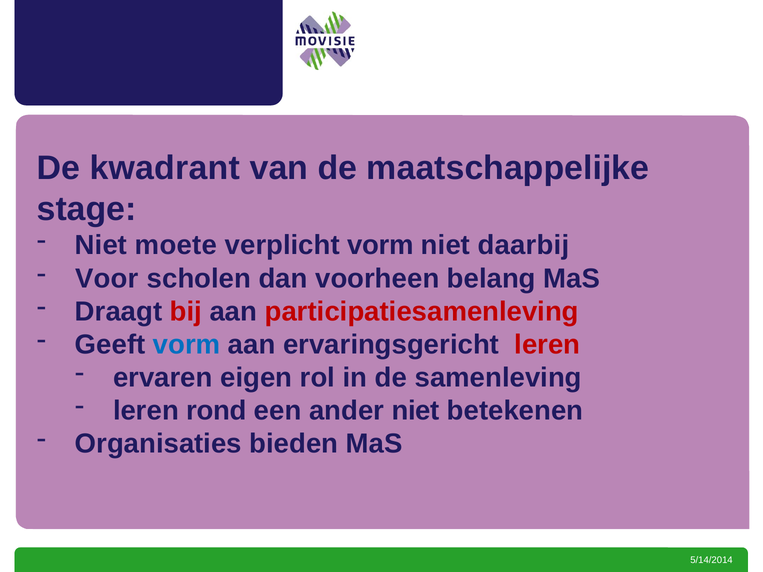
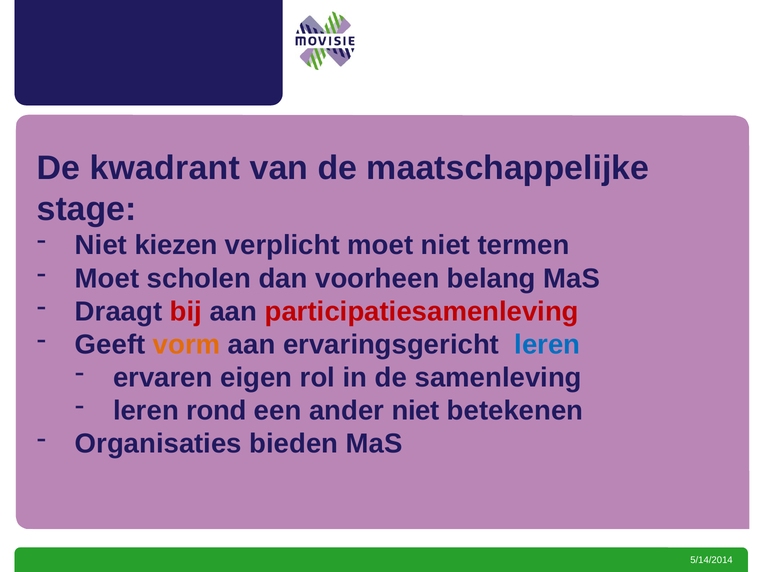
moete: moete -> kiezen (176, 245)
verplicht vorm: vorm -> moet (380, 245)
daarbij: daarbij -> termen (524, 245)
Voor: Voor -> Moet (107, 279)
vorm colour: blue -> orange (187, 345)
leren colour: red -> blue (547, 345)
